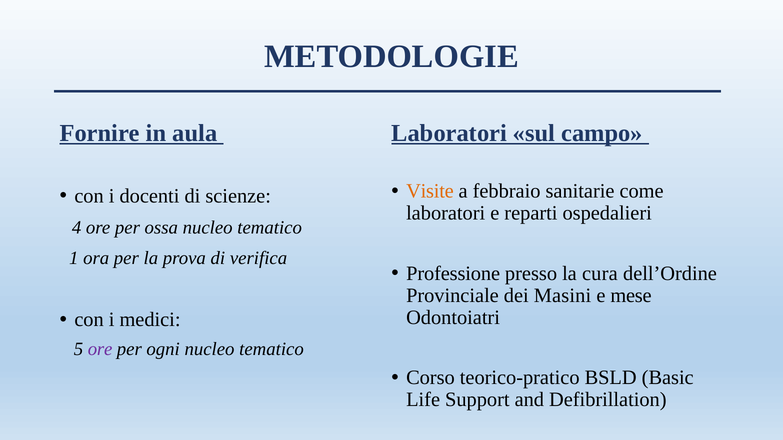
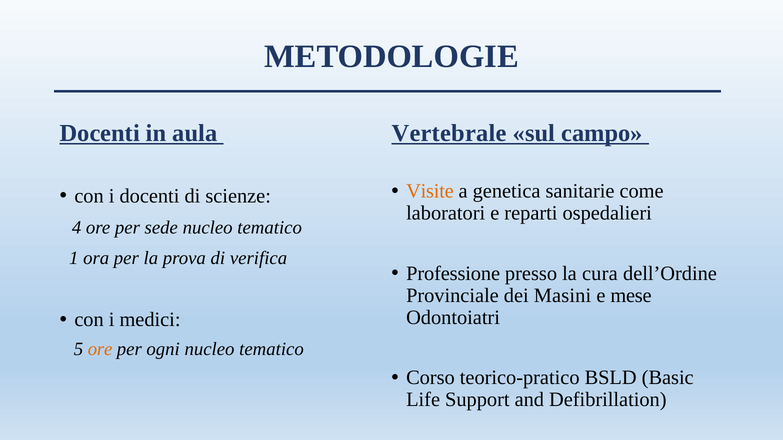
Fornire: Fornire -> Docenti (100, 133)
Laboratori: Laboratori -> Vertebrale (449, 133)
febbraio: febbraio -> genetica (507, 191)
ossa: ossa -> sede (161, 228)
ore colour: purple -> orange (100, 349)
